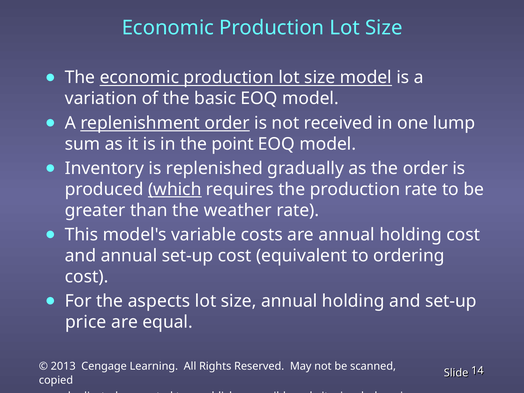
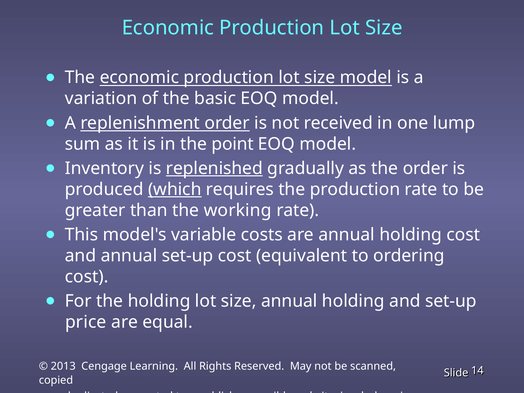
replenished underline: none -> present (214, 168)
weather: weather -> working (238, 210)
the aspects: aspects -> holding (159, 301)
